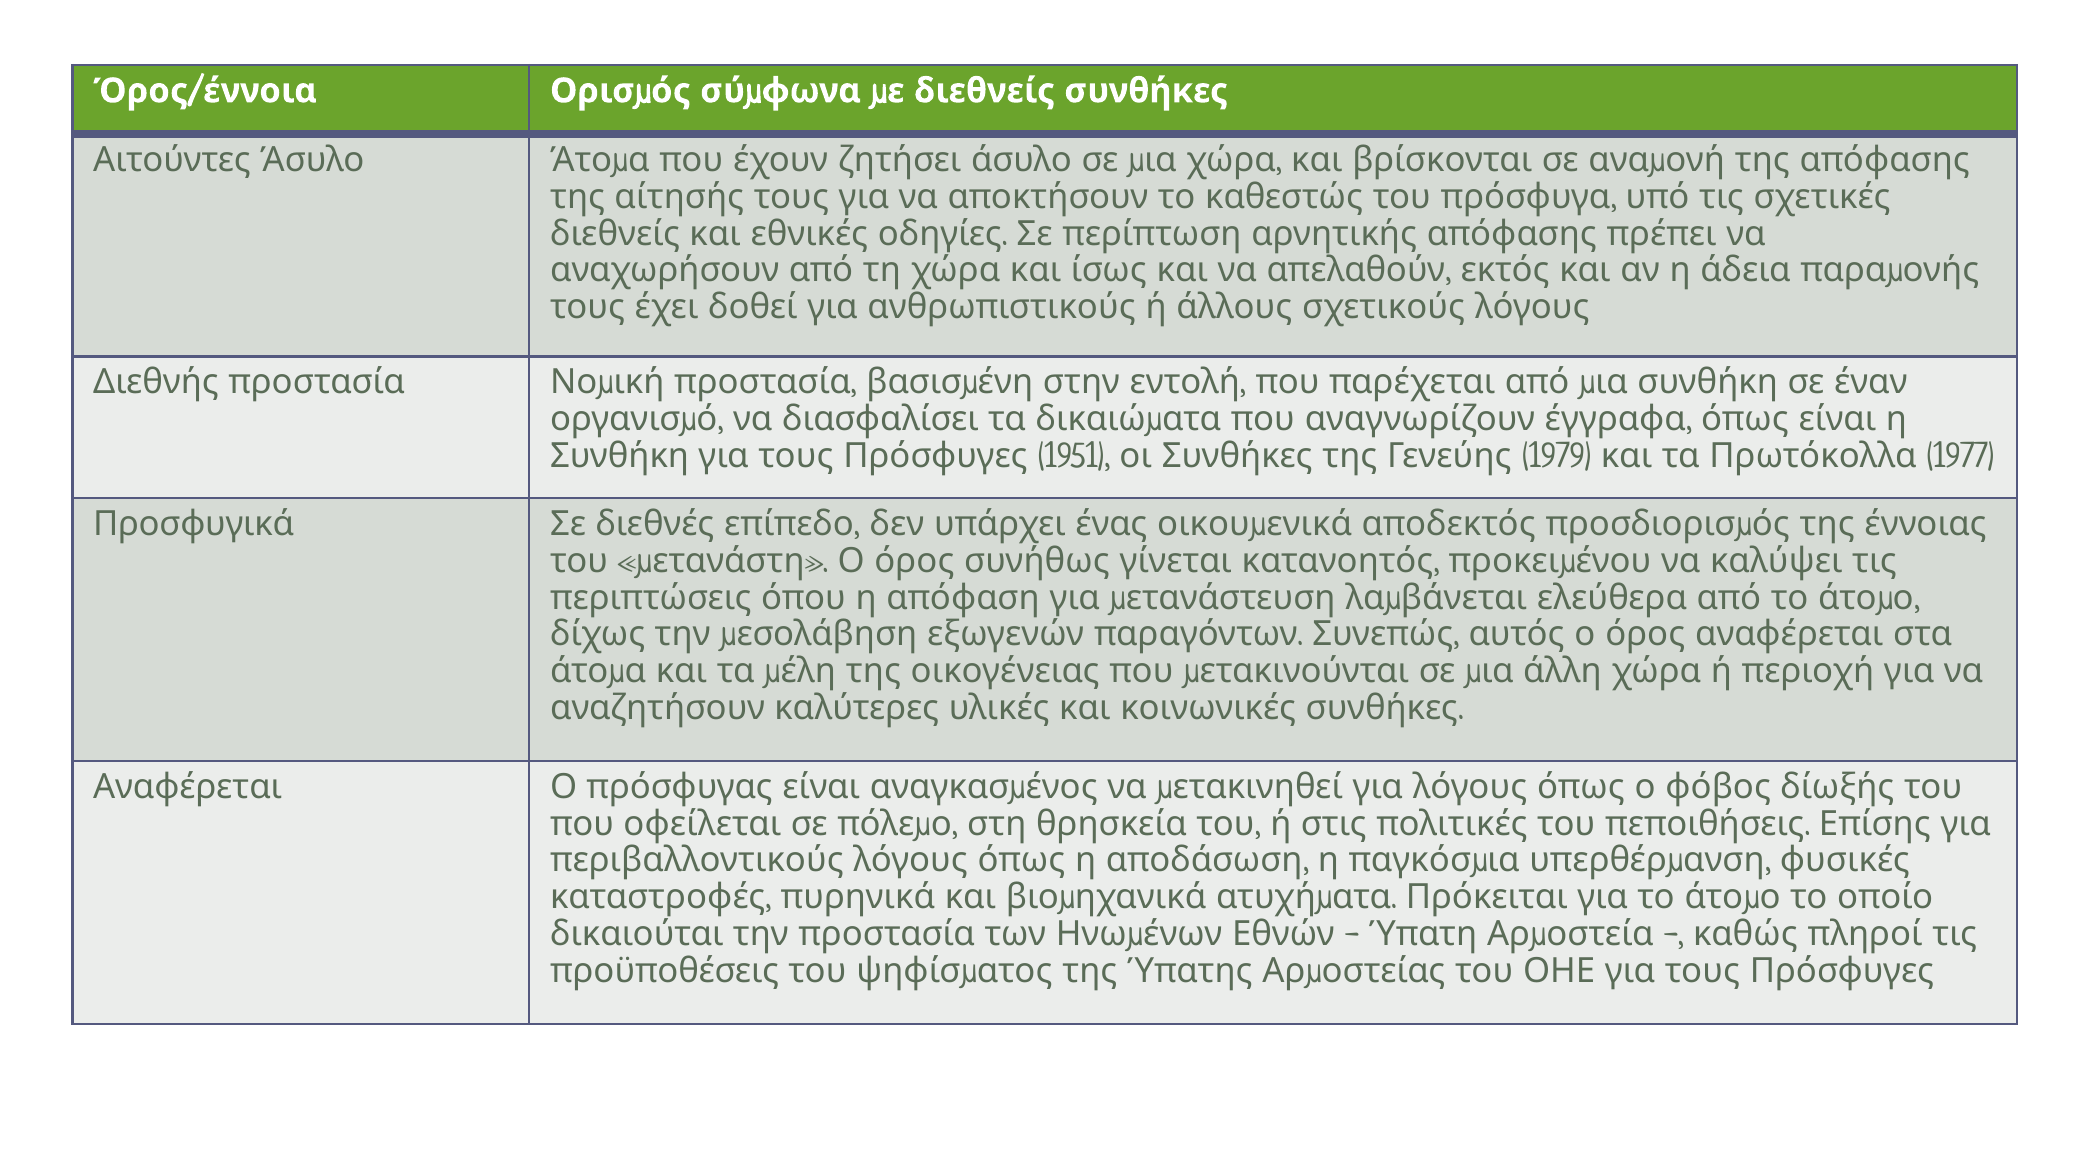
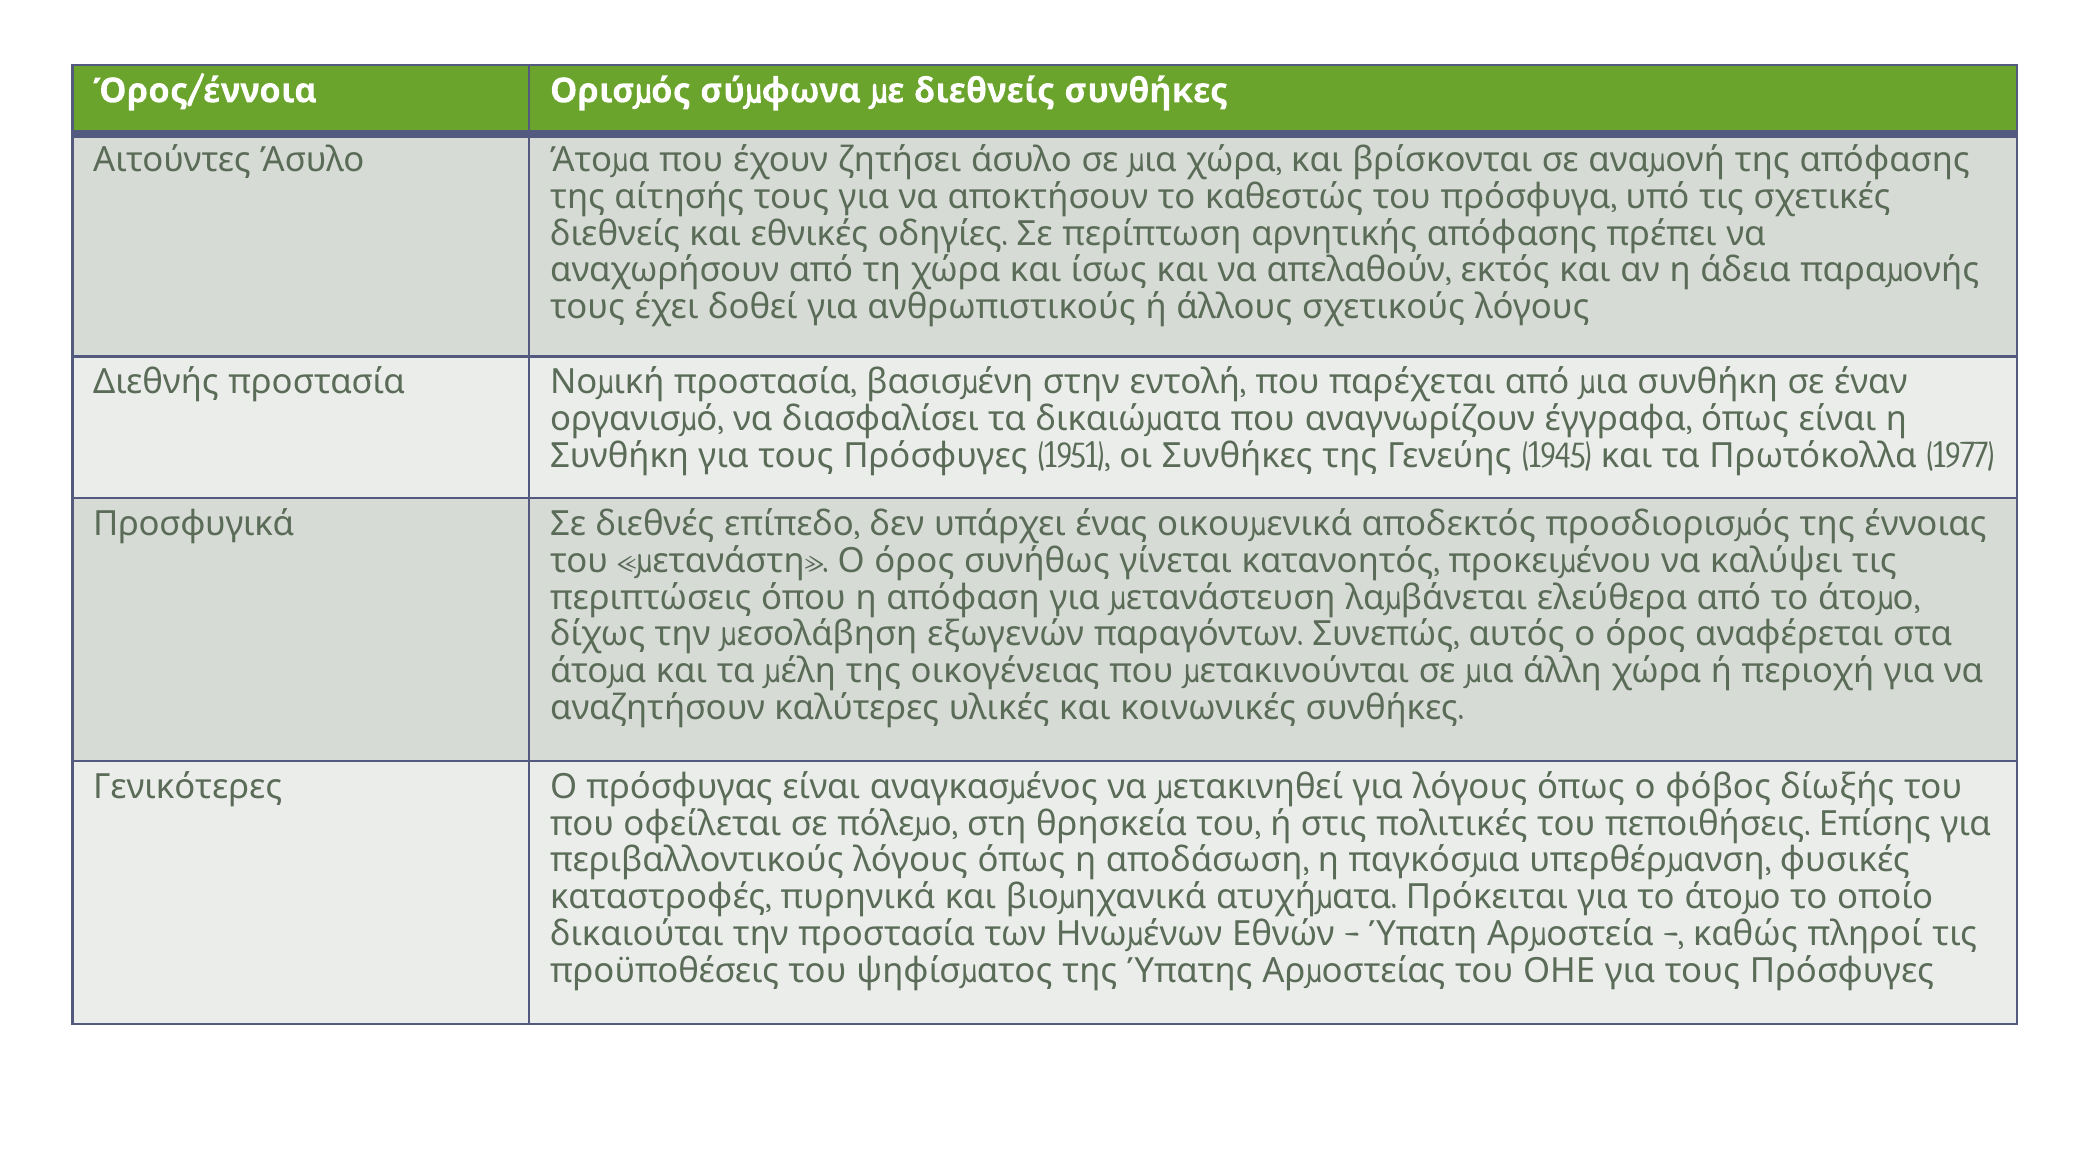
1979: 1979 -> 1945 (1557, 456)
Αναφέρεται: Αναφέρεται -> Γενικότερες (188, 787)
